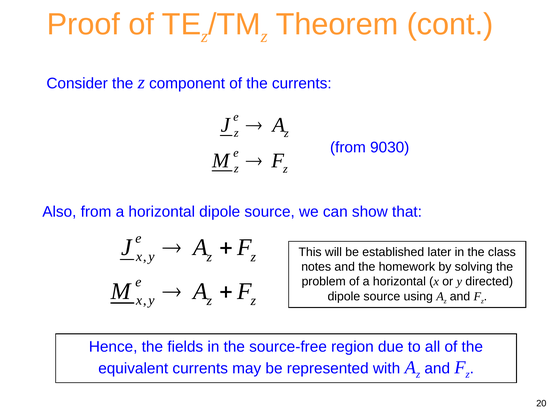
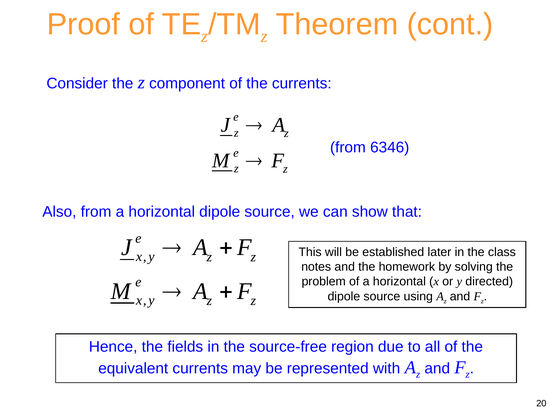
9030: 9030 -> 6346 (390, 147)
